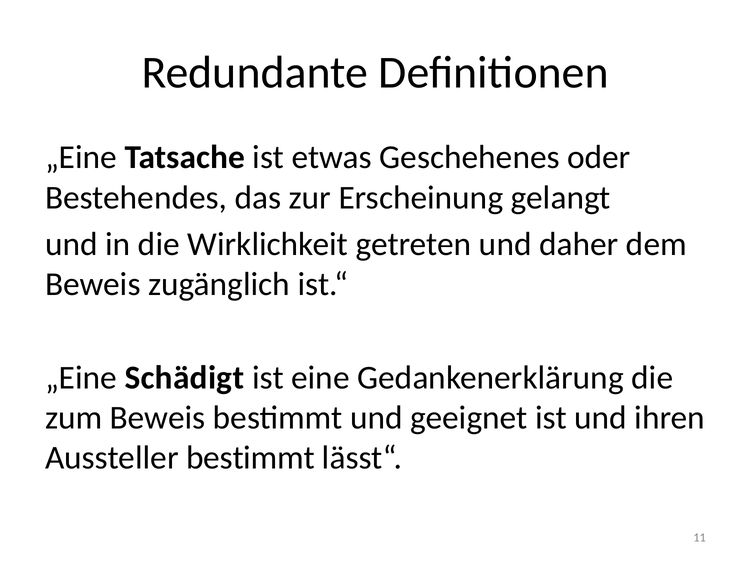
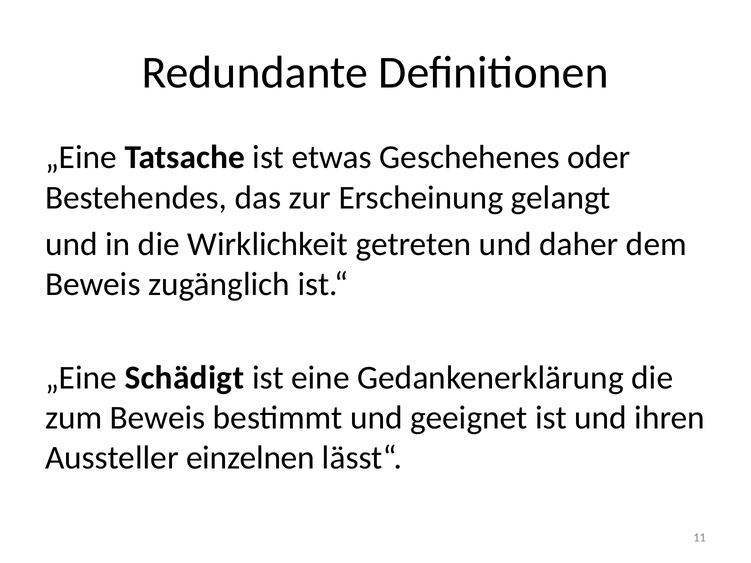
Aussteller bestimmt: bestimmt -> einzelnen (250, 458)
